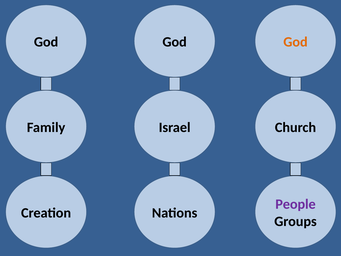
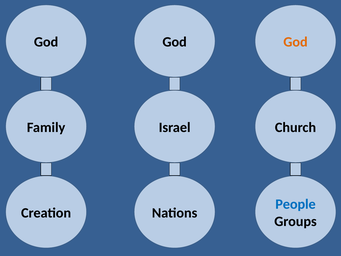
People colour: purple -> blue (296, 204)
